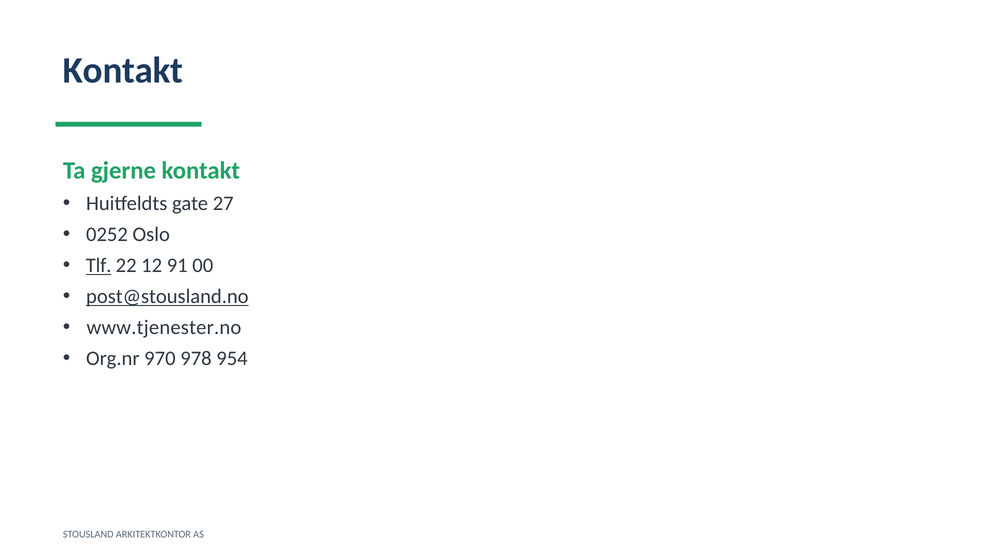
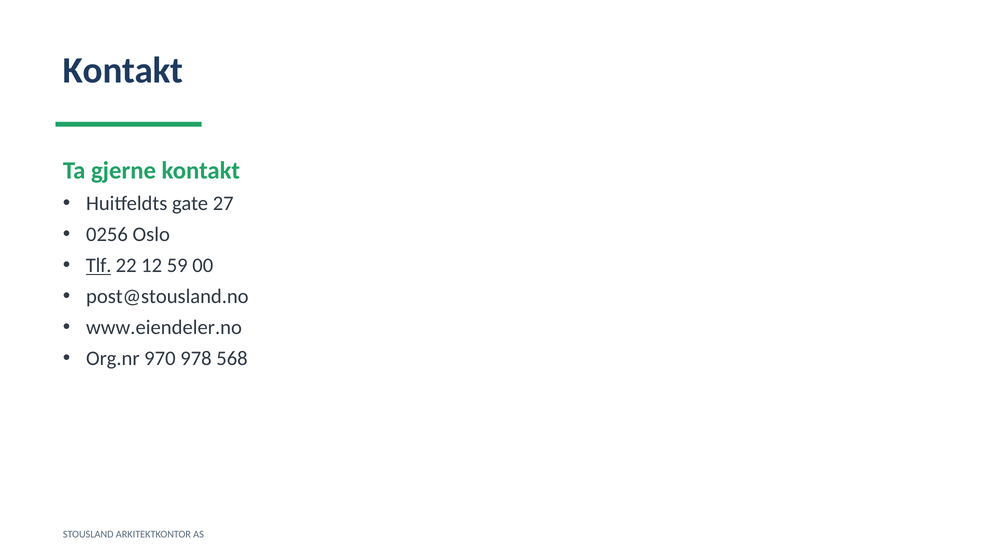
0252: 0252 -> 0256 (107, 234)
91: 91 -> 59 (177, 265)
post@stousland.no underline: present -> none (167, 296)
www.tjenester.no: www.tjenester.no -> www.eiendeler.no (164, 327)
954: 954 -> 568 (232, 358)
